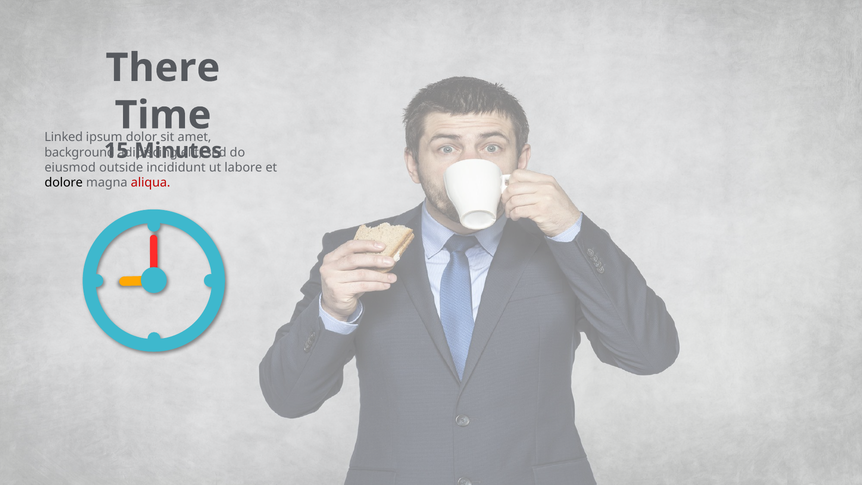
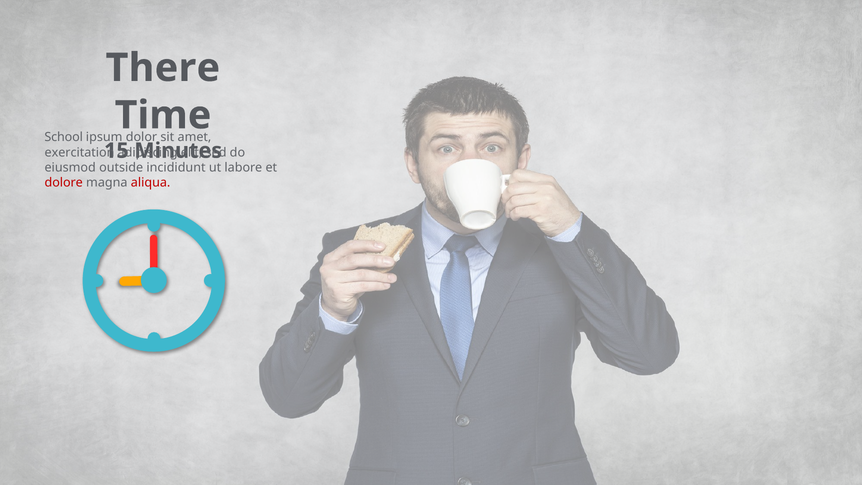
Linked: Linked -> School (64, 137)
background: background -> exercitation (80, 152)
dolore colour: black -> red (64, 183)
